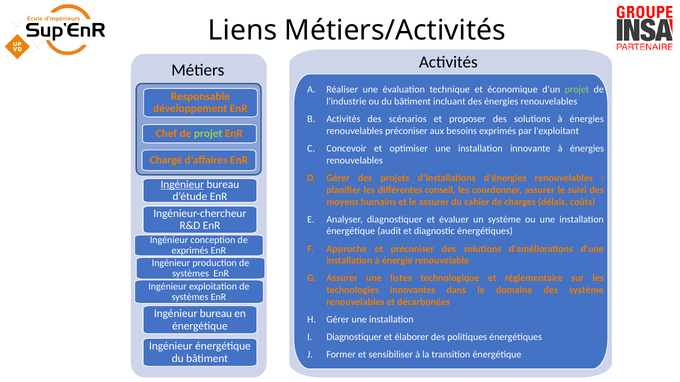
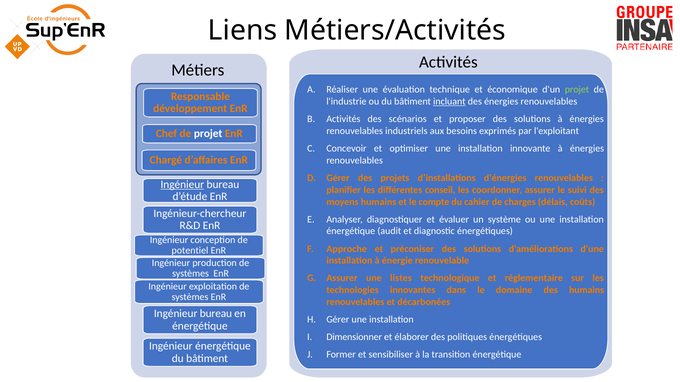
incluant underline: none -> present (449, 102)
renouvelables préconiser: préconiser -> industriels (406, 131)
projet colour: light green -> white (208, 134)
le assurer: assurer -> compte (434, 202)
exprimés: exprimés -> potentiel (190, 251)
des système: système -> humains (587, 290)
Diagnostiquer: Diagnostiquer -> Dimensionner (354, 338)
